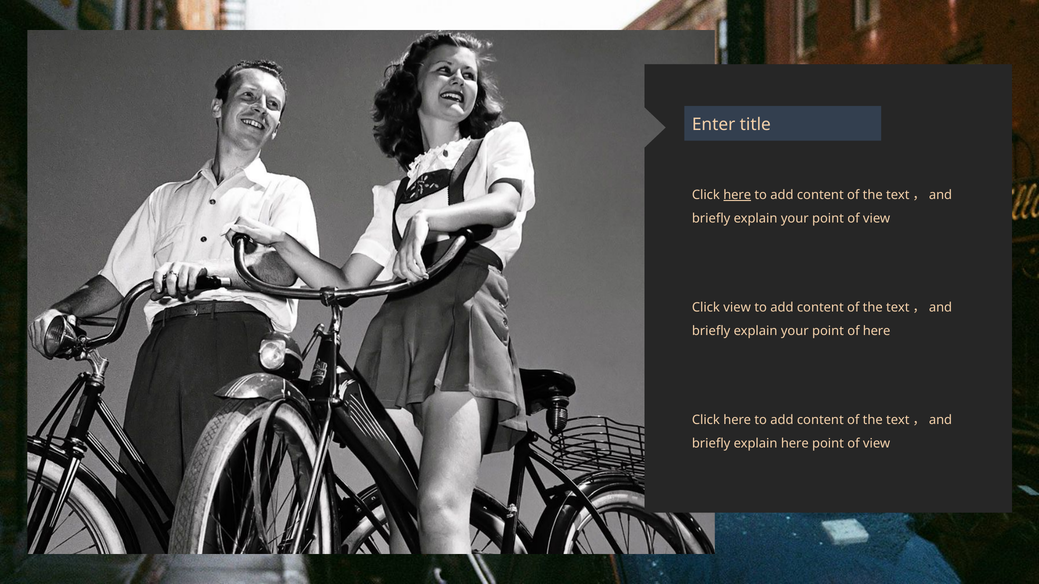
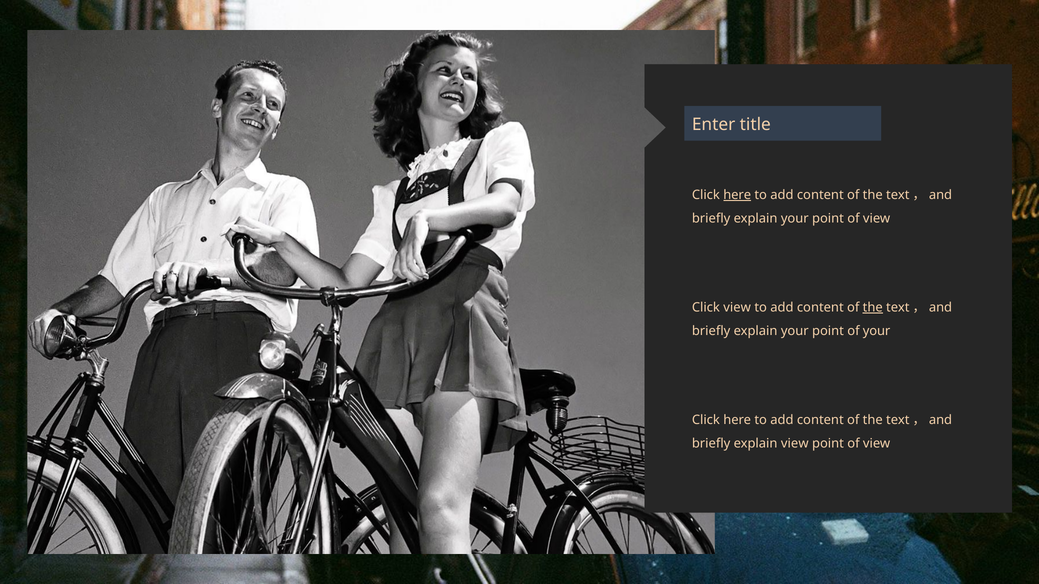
the underline: none -> present (873, 308)
of here: here -> your (877, 331)
explain here: here -> view (795, 444)
